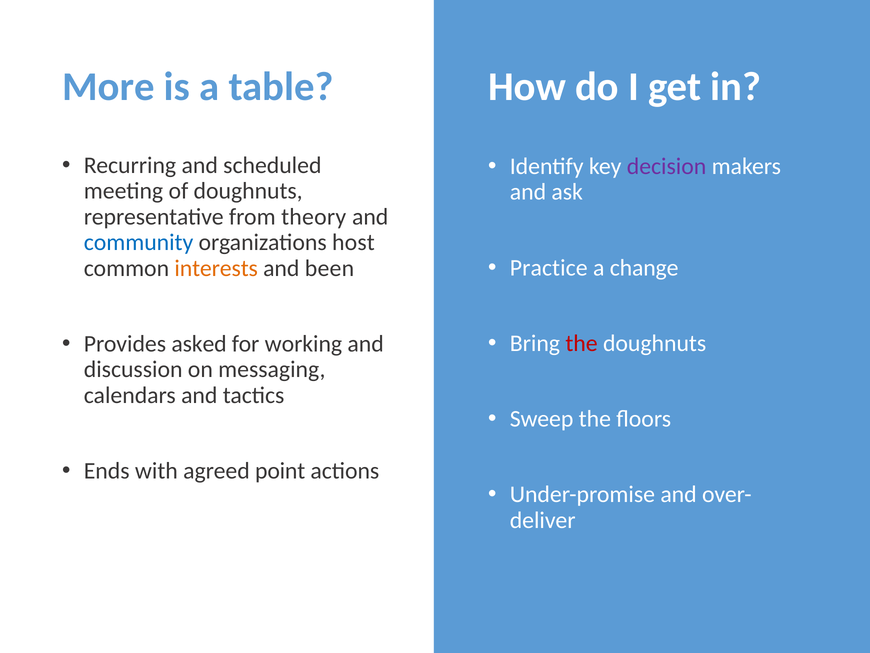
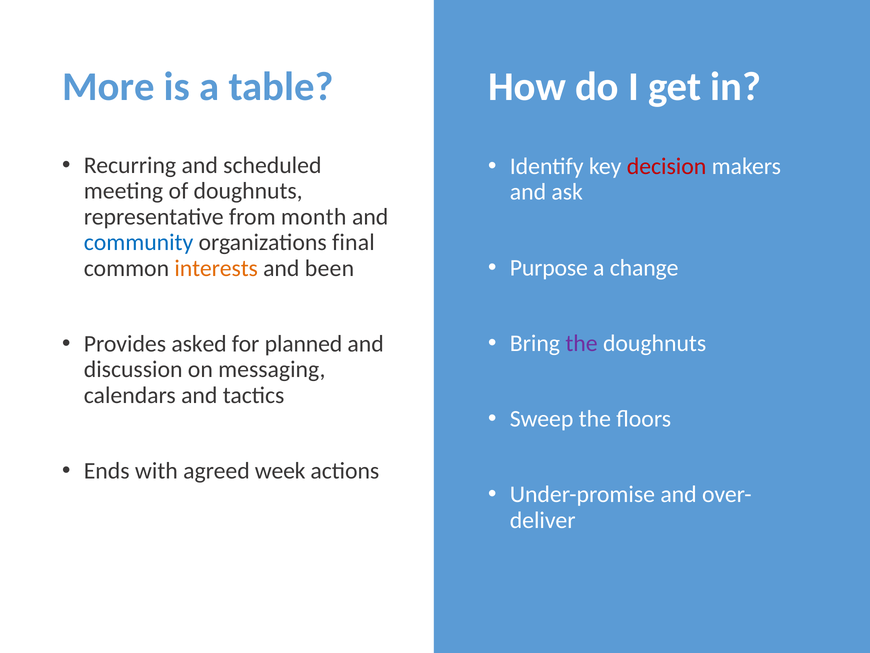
decision colour: purple -> red (667, 166)
theory: theory -> month (314, 217)
host: host -> final (353, 242)
Practice: Practice -> Purpose (549, 267)
the colour: red -> purple (582, 343)
working: working -> planned (303, 344)
point: point -> week (280, 471)
